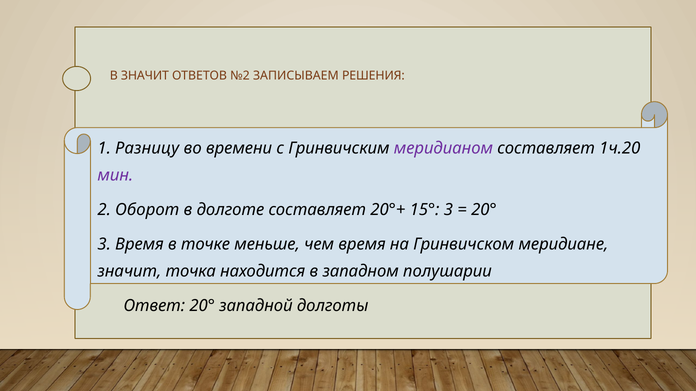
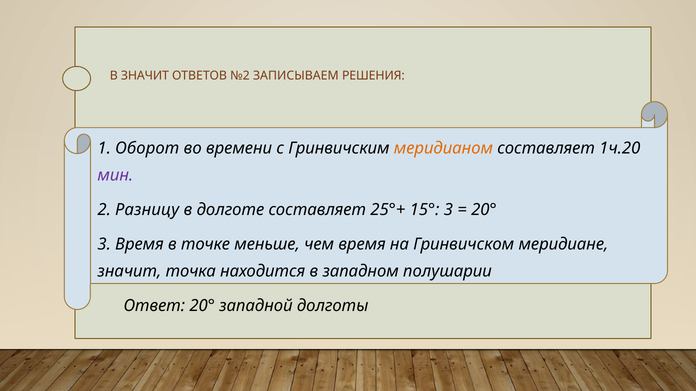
Разницу: Разницу -> Оборот (147, 148)
меридианом colour: purple -> orange (443, 148)
Оборот: Оборот -> Разницу (147, 210)
20°+: 20°+ -> 25°+ (388, 210)
